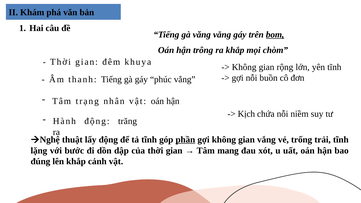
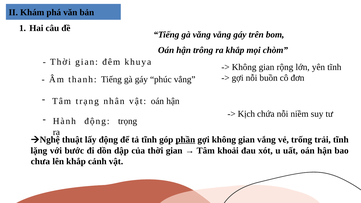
bom underline: present -> none (275, 35)
trăng: trăng -> trọng (128, 121)
mang: mang -> khoải (228, 151)
đúng: đúng -> chưa (40, 161)
